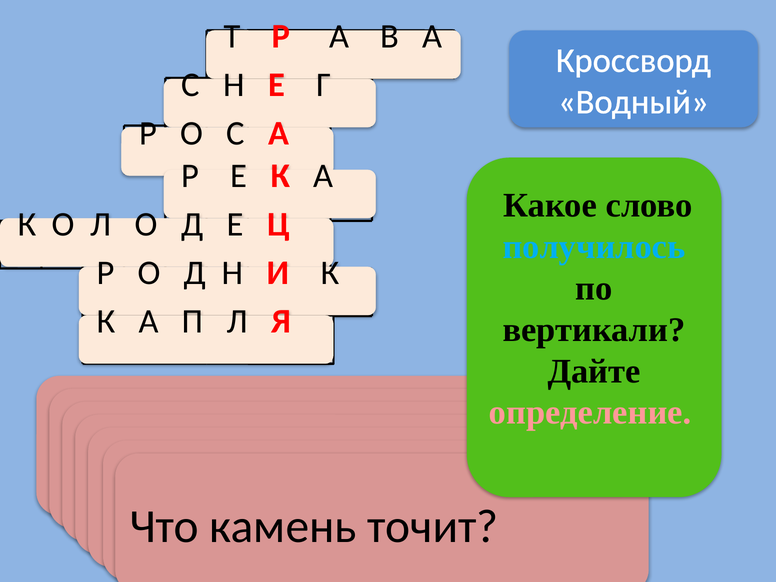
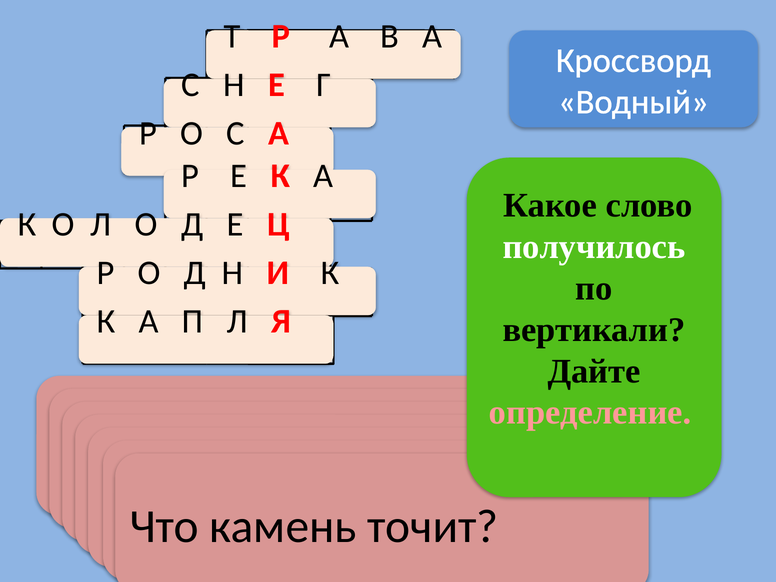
получилось colour: light blue -> white (594, 247)
